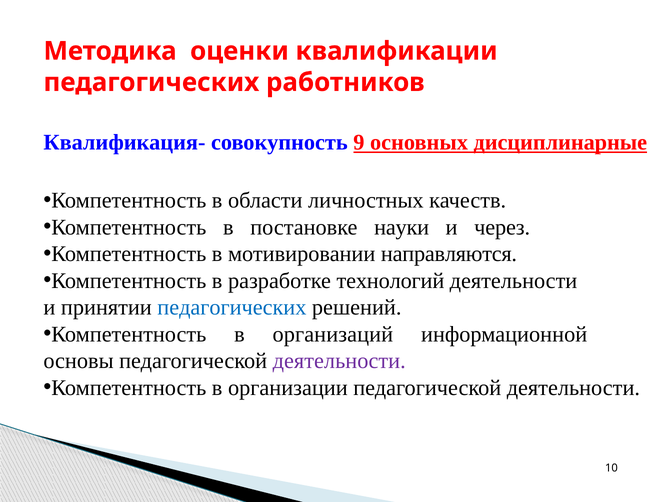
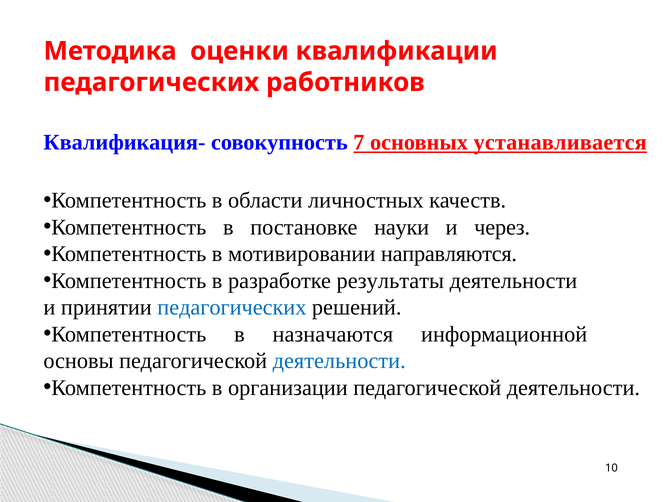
9: 9 -> 7 (359, 142)
дисциплинарные: дисциплинарные -> устанавливается (560, 142)
технологий: технологий -> результаты (390, 281)
организаций: организаций -> назначаются (333, 334)
деятельности colour: purple -> blue (339, 361)
